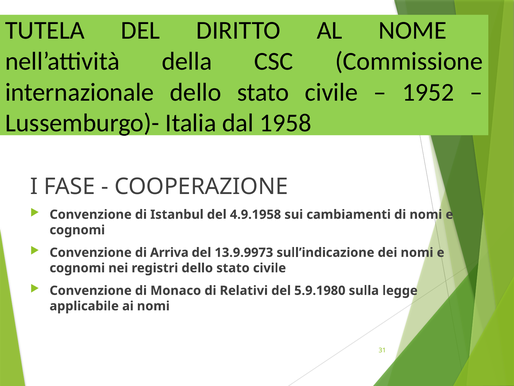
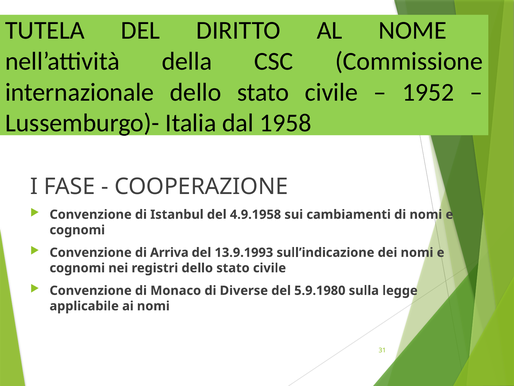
13.9.9973: 13.9.9973 -> 13.9.1993 (244, 252)
Relativi: Relativi -> Diverse (244, 290)
